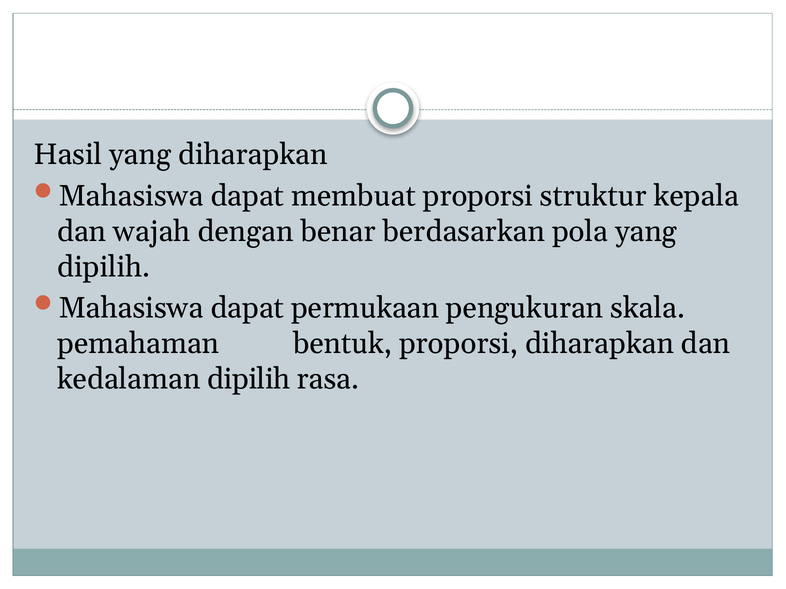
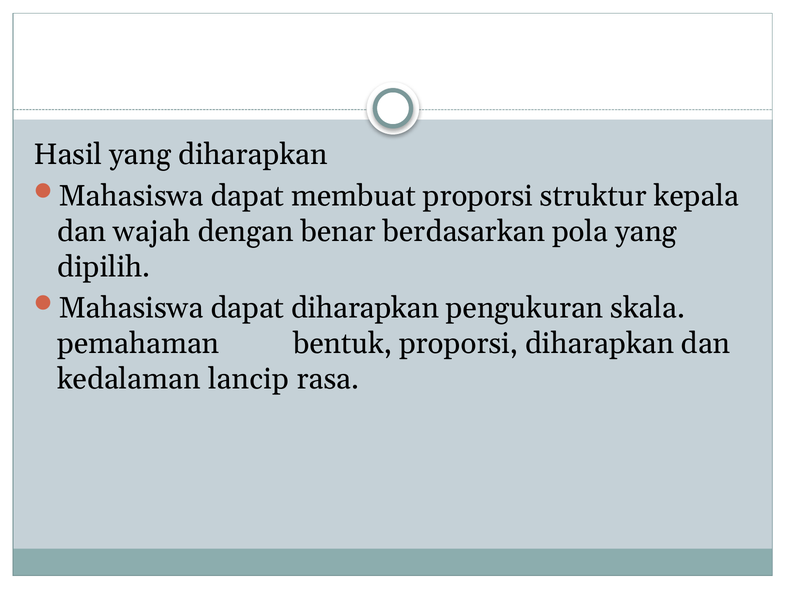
dapat permukaan: permukaan -> diharapkan (365, 308)
kedalaman dipilih: dipilih -> lancip (248, 379)
